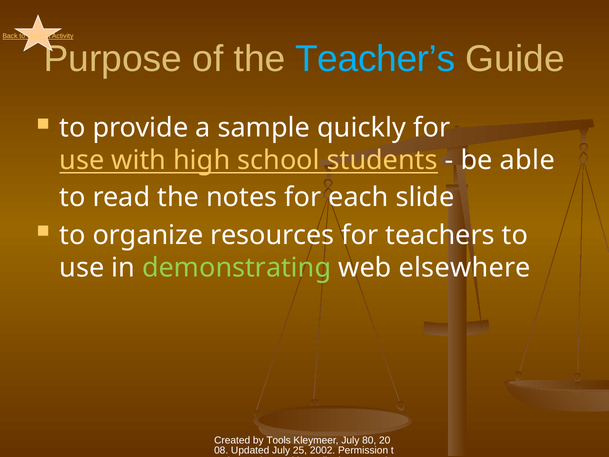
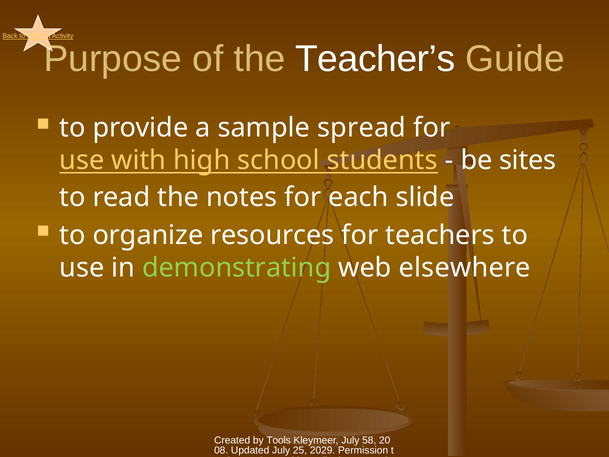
Teacher’s colour: light blue -> white (375, 59)
quickly: quickly -> spread (362, 128)
able: able -> sites (528, 160)
80: 80 -> 58 (369, 440)
2002: 2002 -> 2029 (323, 450)
